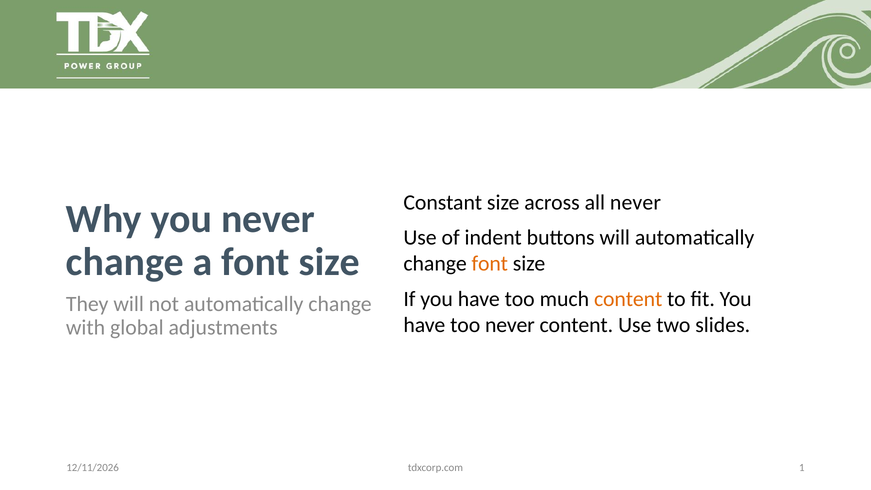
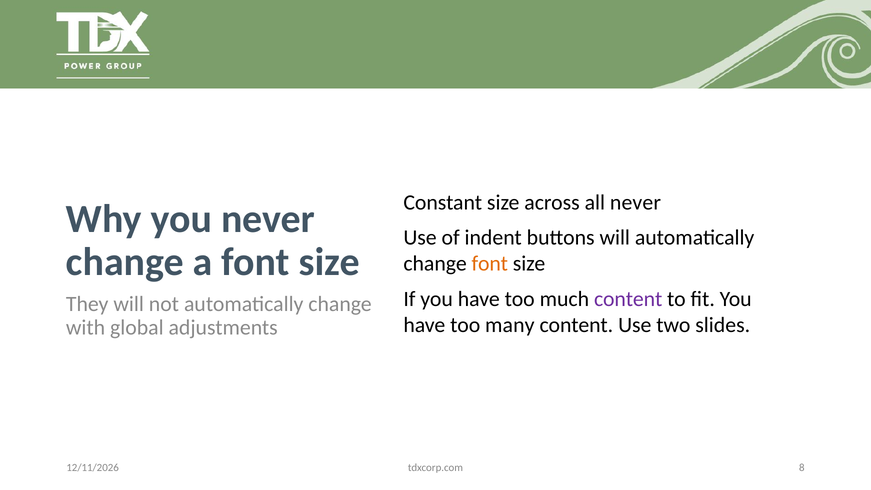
content colour: orange -> purple (628, 299)
too never: never -> many (510, 325)
1: 1 -> 8 (802, 468)
